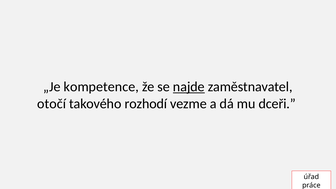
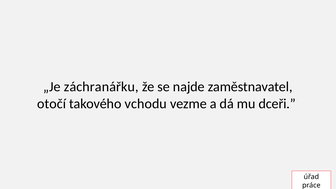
kompetence: kompetence -> záchranářku (101, 87)
najde underline: present -> none (189, 87)
rozhodí: rozhodí -> vchodu (146, 104)
